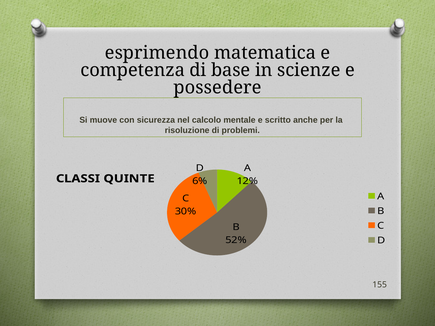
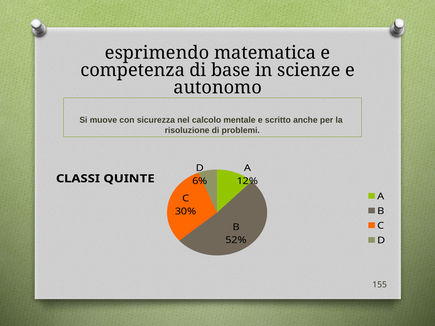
possedere: possedere -> autonomo (218, 88)
